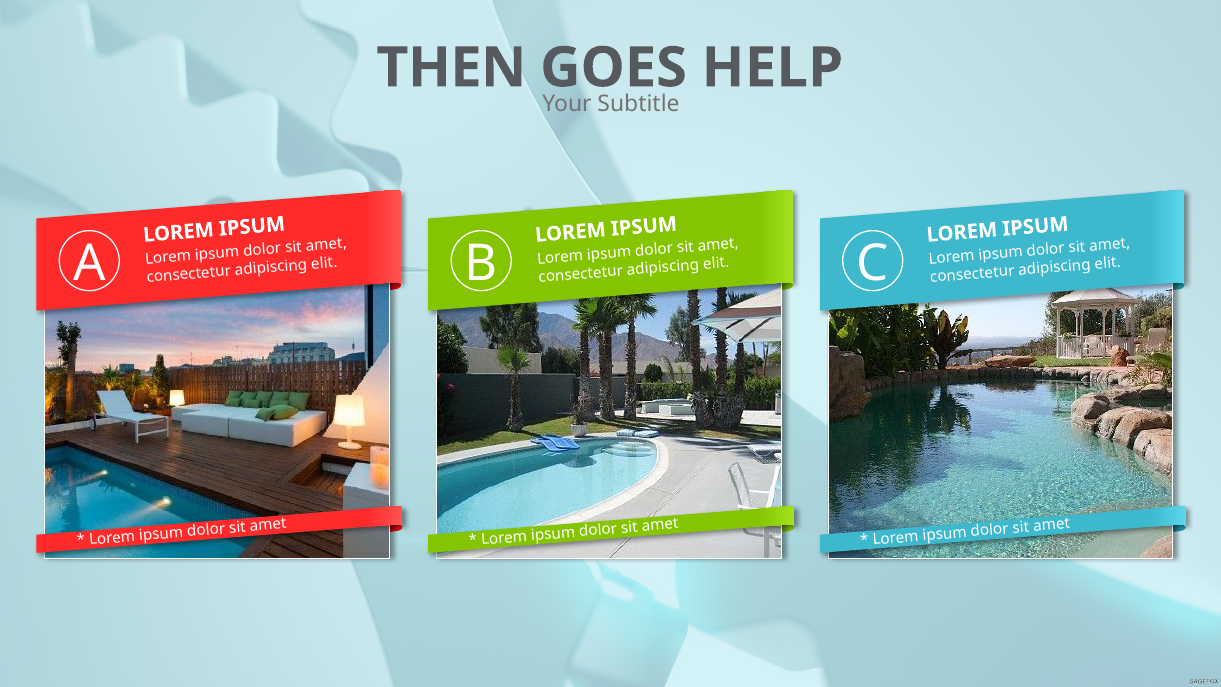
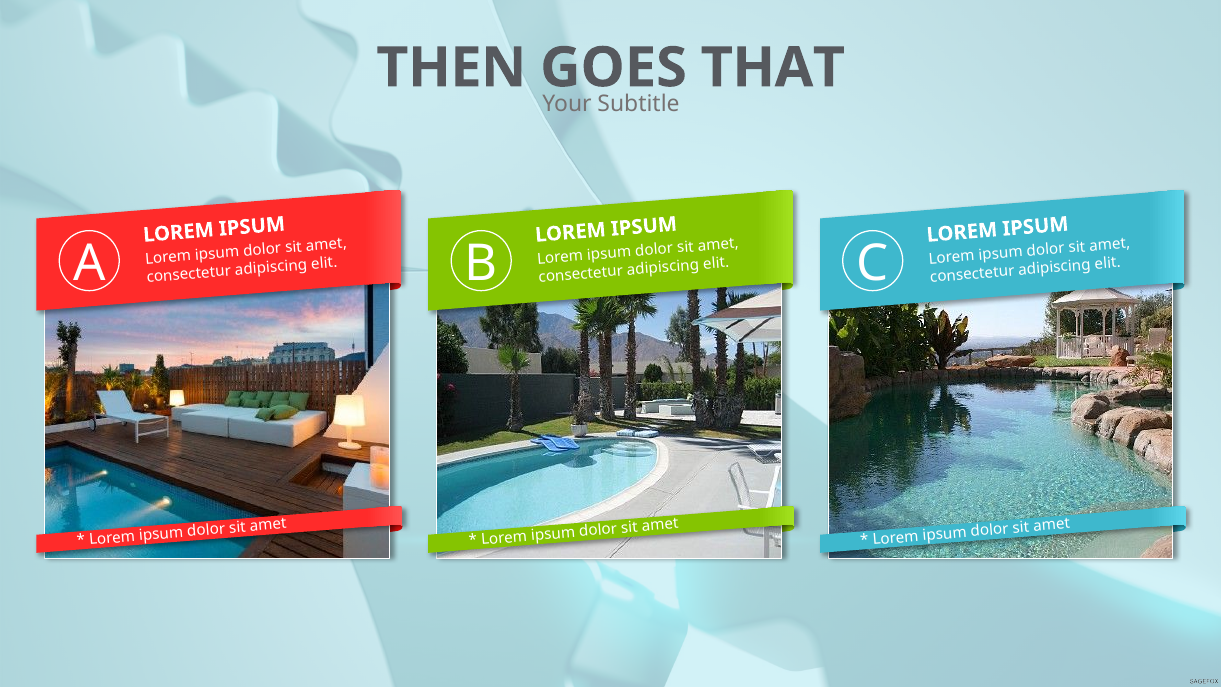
HELP: HELP -> THAT (773, 68)
